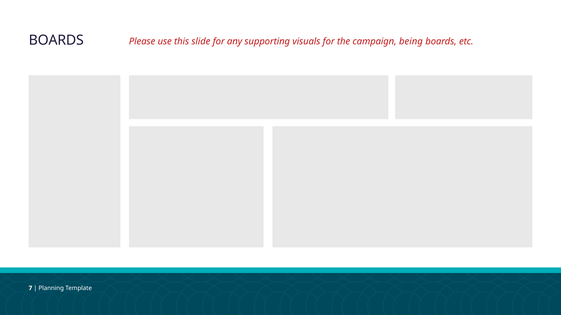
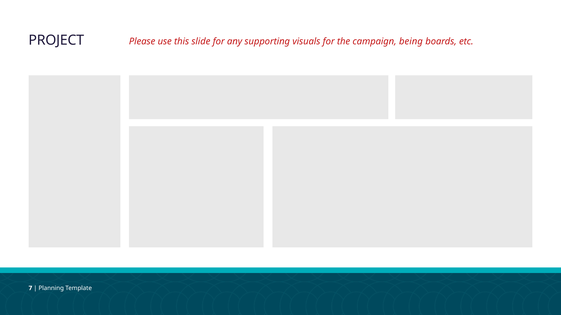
BOARDS: BOARDS -> PROJECT (56, 40)
